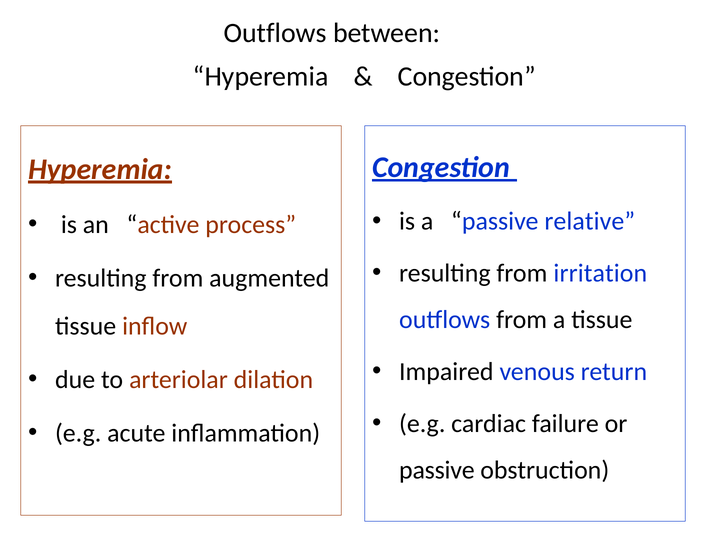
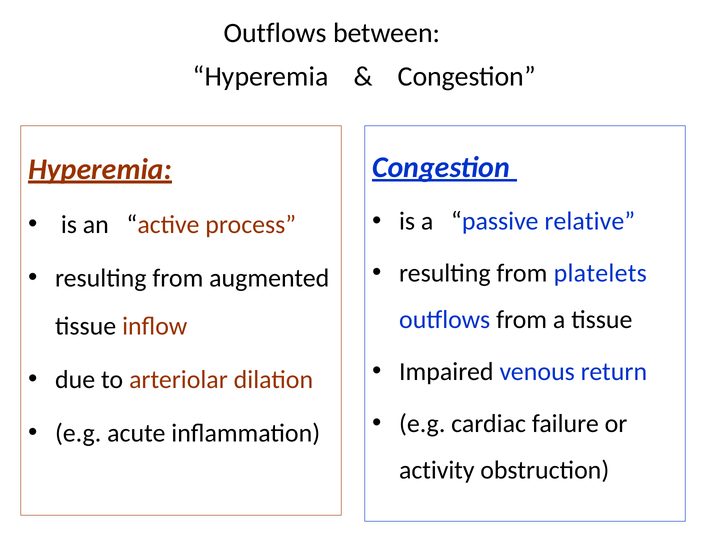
irritation: irritation -> platelets (600, 273)
passive: passive -> activity (437, 470)
